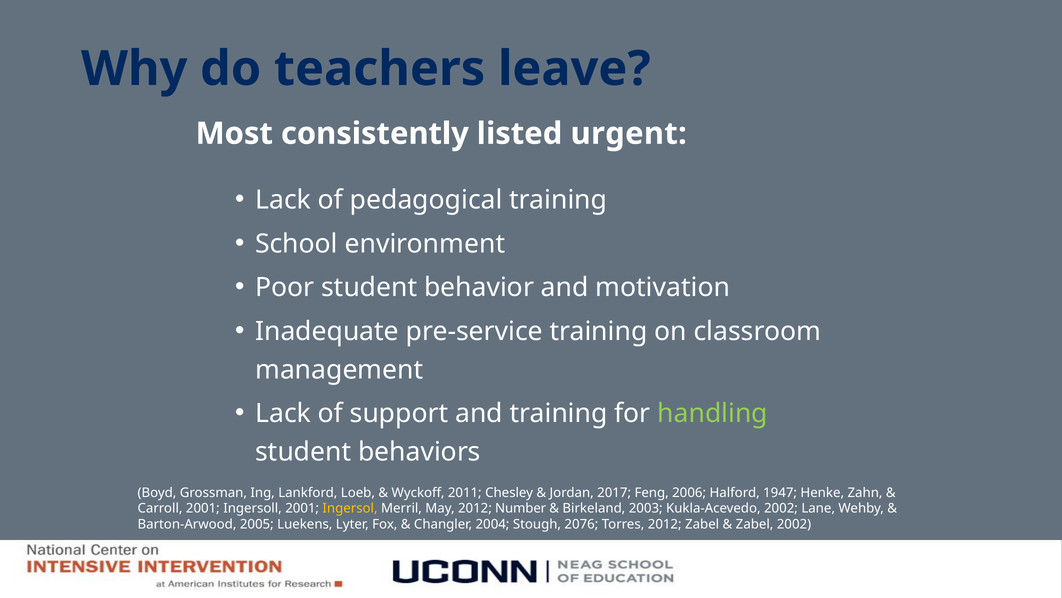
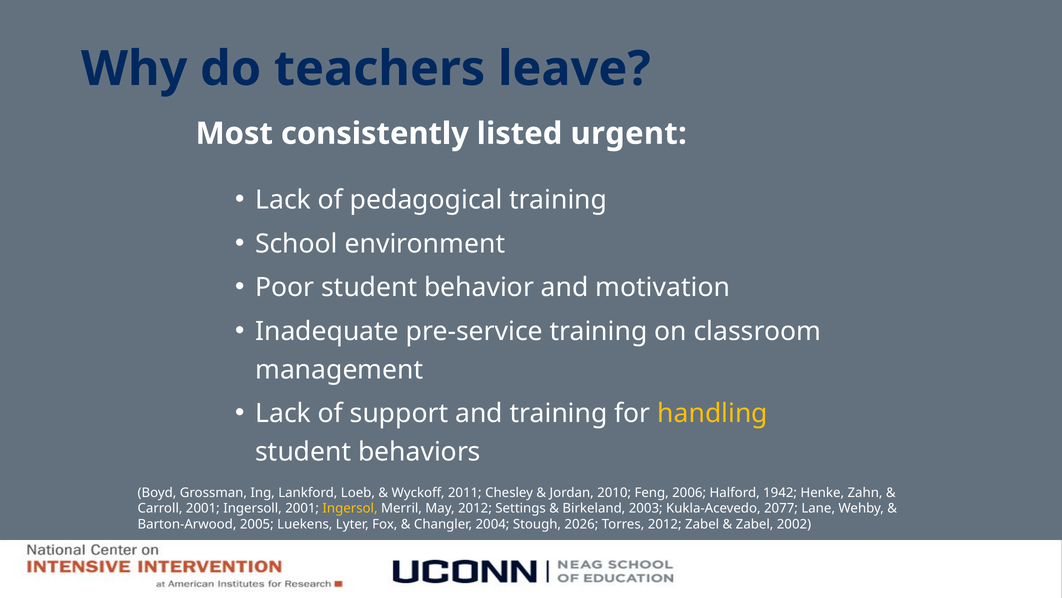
handling colour: light green -> yellow (713, 413)
2017: 2017 -> 2010 (614, 492)
1947: 1947 -> 1942 (780, 492)
Number: Number -> Settings (521, 508)
Kukla-Acevedo 2002: 2002 -> 2077 (781, 508)
2076: 2076 -> 2026 (581, 524)
